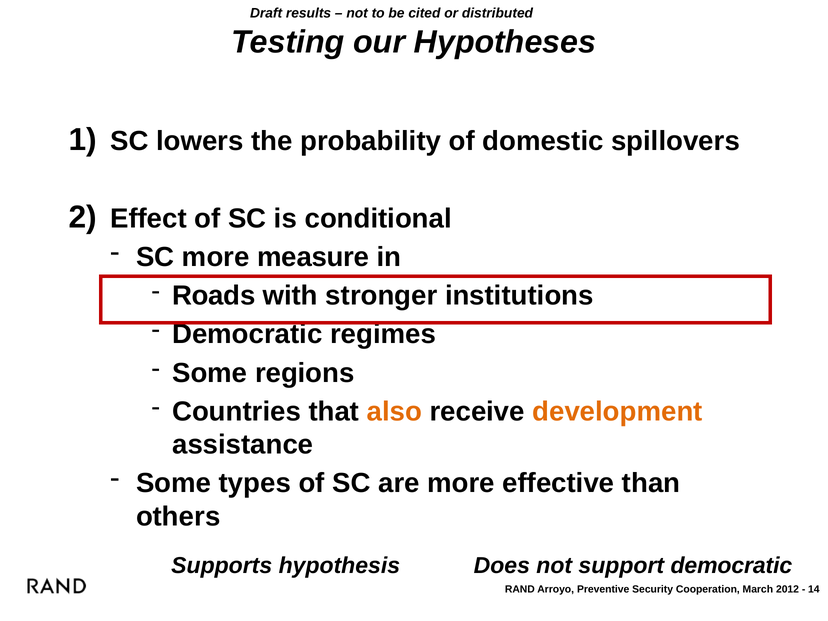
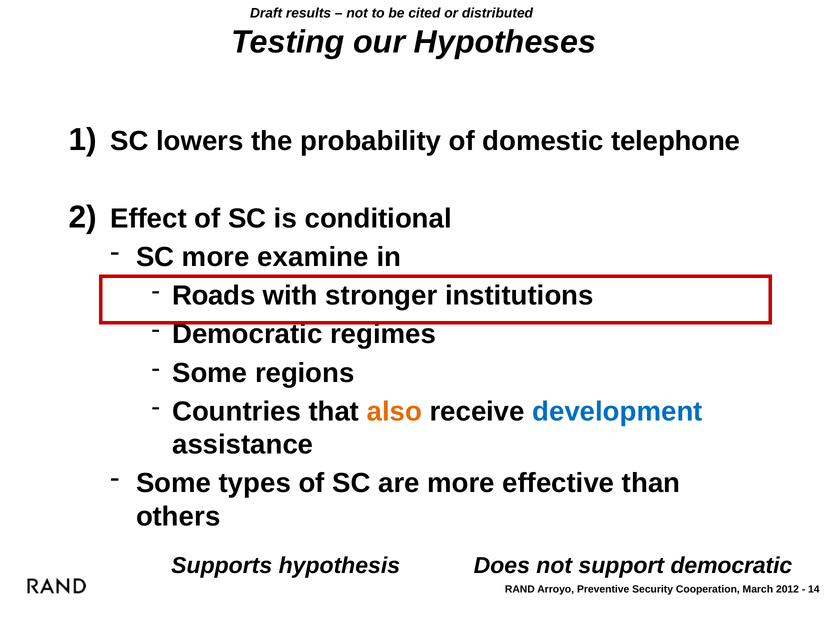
spillovers: spillovers -> telephone (676, 141)
measure: measure -> examine (313, 257)
development colour: orange -> blue (617, 412)
